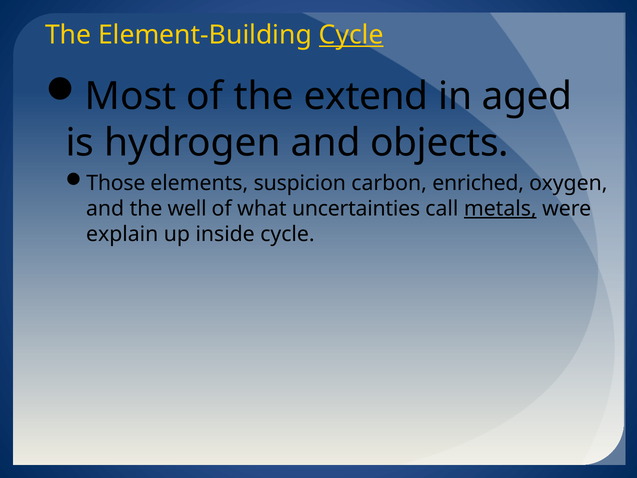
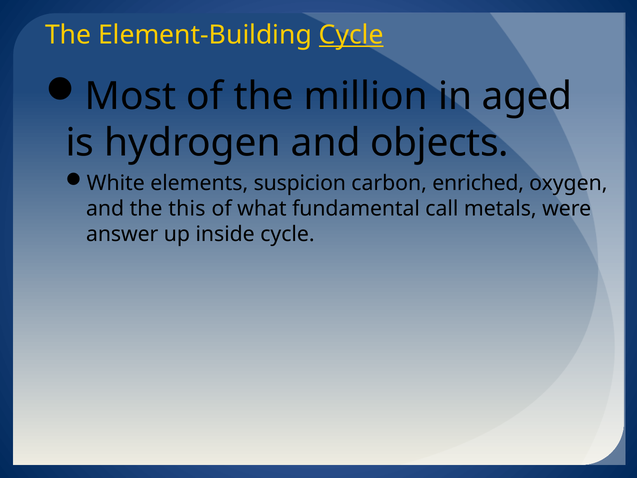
extend: extend -> million (366, 96)
Those: Those -> White (116, 183)
well: well -> this (187, 209)
uncertainties: uncertainties -> fundamental (356, 209)
metals underline: present -> none (500, 209)
explain: explain -> answer (122, 234)
